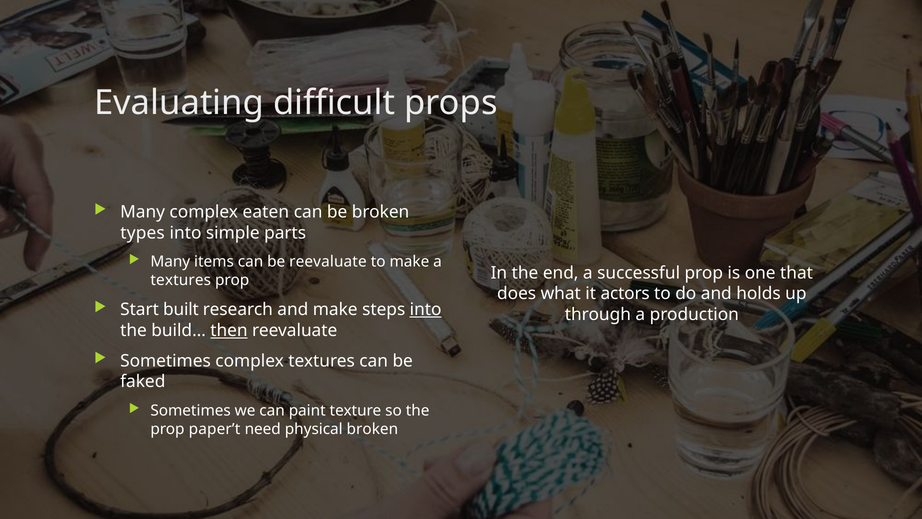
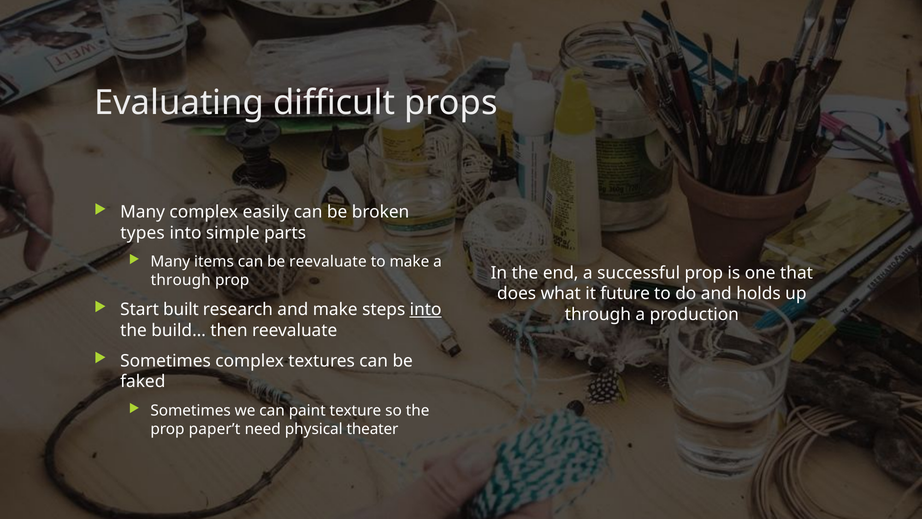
eaten: eaten -> easily (266, 212)
textures: textures -> through (181, 280)
actors: actors -> future (625, 293)
then underline: present -> none (229, 330)
physical broken: broken -> theater (372, 429)
